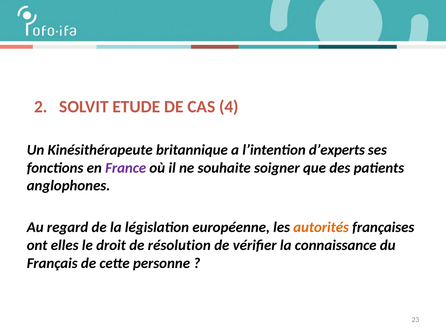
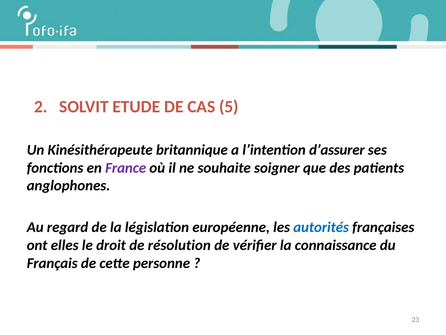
4: 4 -> 5 (229, 107)
d’experts: d’experts -> d’assurer (337, 150)
autorités colour: orange -> blue (321, 227)
